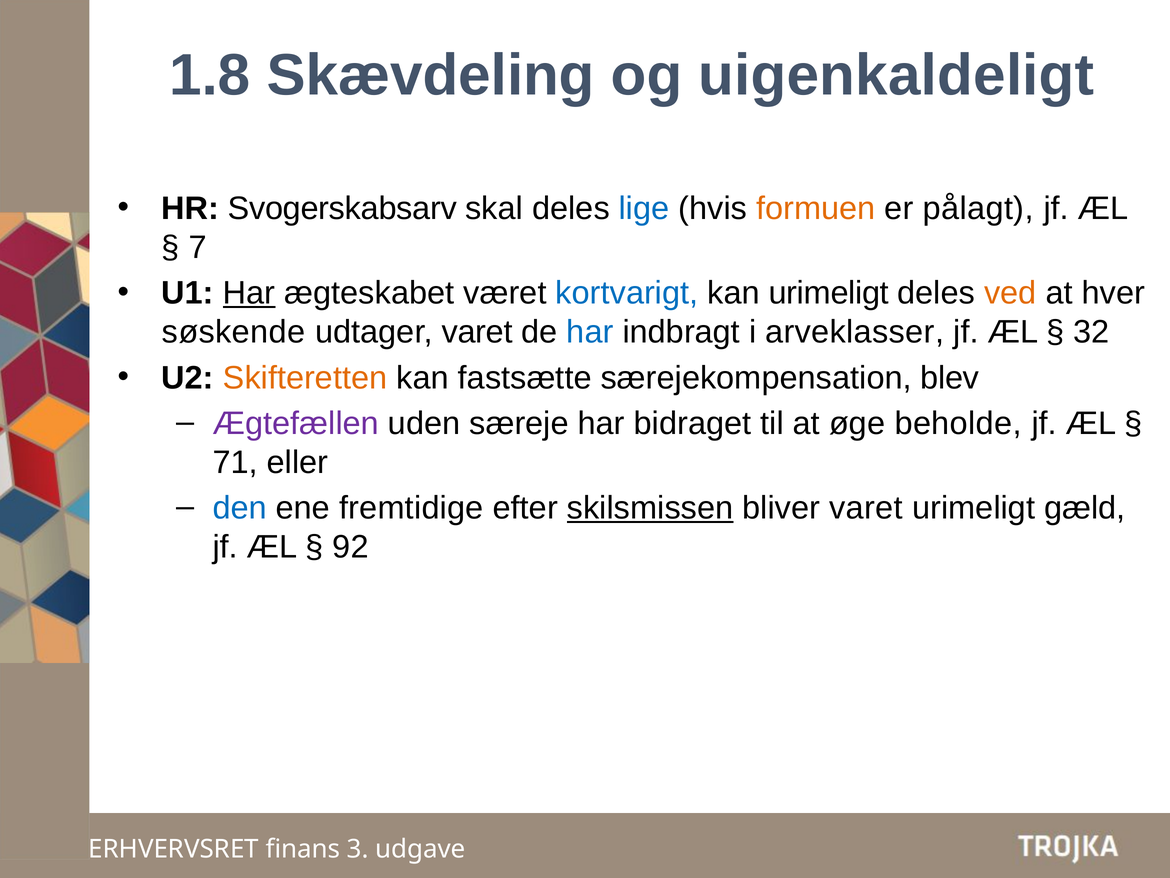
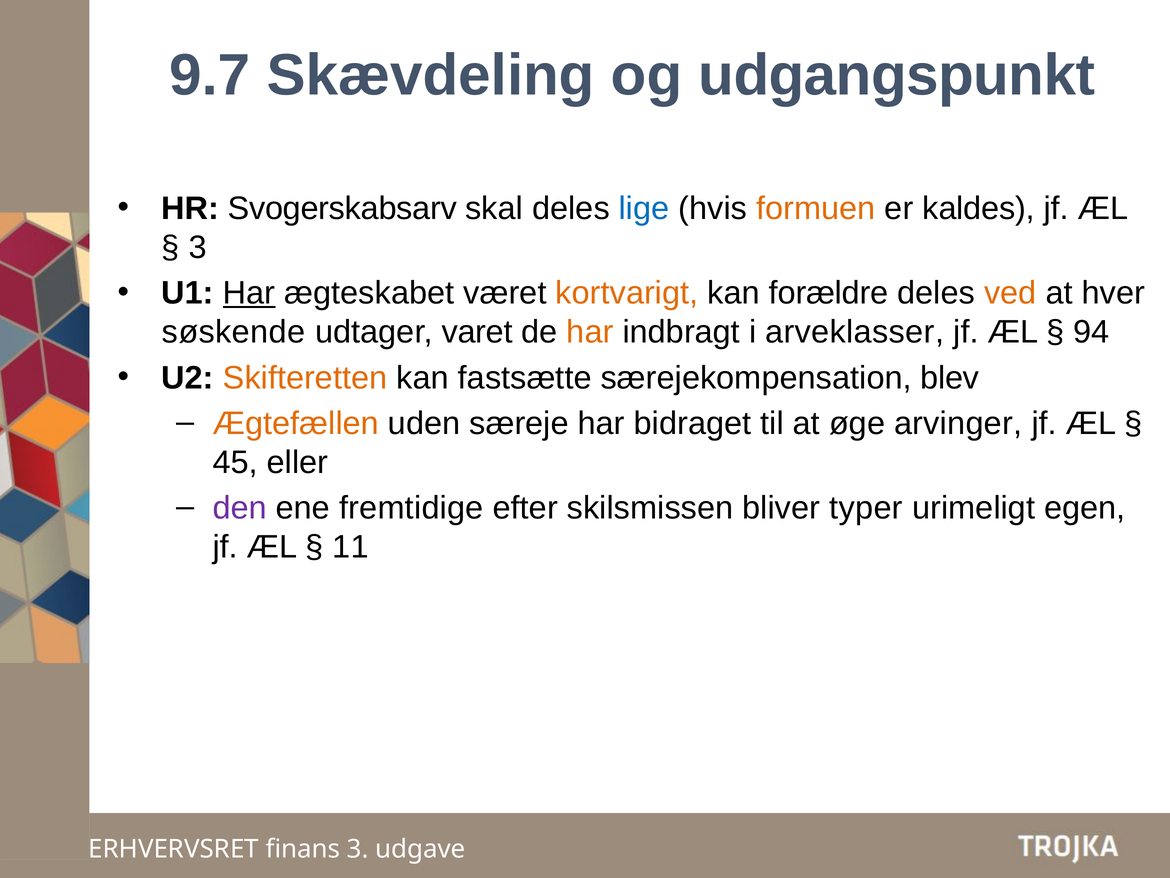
1.8: 1.8 -> 9.7 (210, 76)
uigenkaldeligt: uigenkaldeligt -> udgangspunkt (897, 76)
pålagt: pålagt -> kaldes (979, 208)
7: 7 -> 3 (198, 247)
kortvarigt colour: blue -> orange (627, 293)
kan urimeligt: urimeligt -> forældre (829, 293)
har colour: blue -> orange (590, 332)
32: 32 -> 94 (1091, 332)
Ægtefællen colour: purple -> orange (296, 423)
beholde: beholde -> arvinger (958, 423)
71: 71 -> 45 (235, 462)
den colour: blue -> purple (240, 508)
skilsmissen underline: present -> none (650, 508)
bliver varet: varet -> typer (866, 508)
gæld: gæld -> egen (1085, 508)
92: 92 -> 11 (351, 547)
